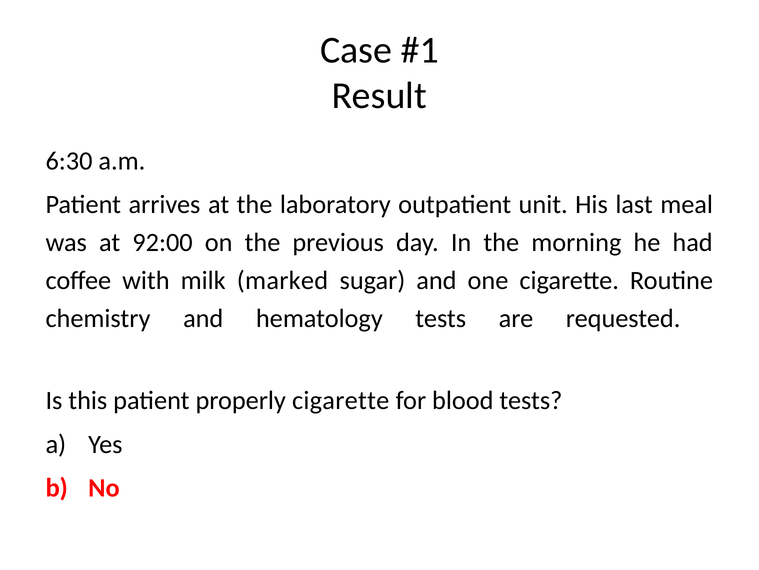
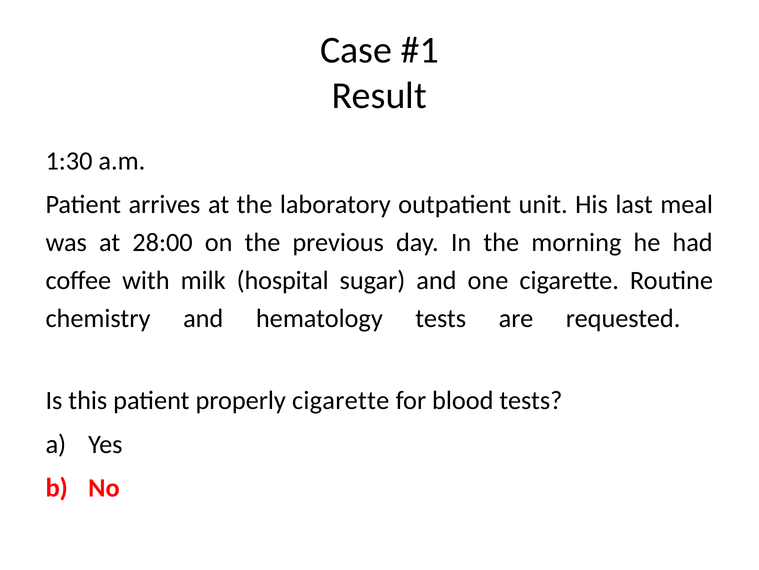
6:30: 6:30 -> 1:30 (69, 161)
92:00: 92:00 -> 28:00 (163, 242)
marked: marked -> hospital (283, 280)
